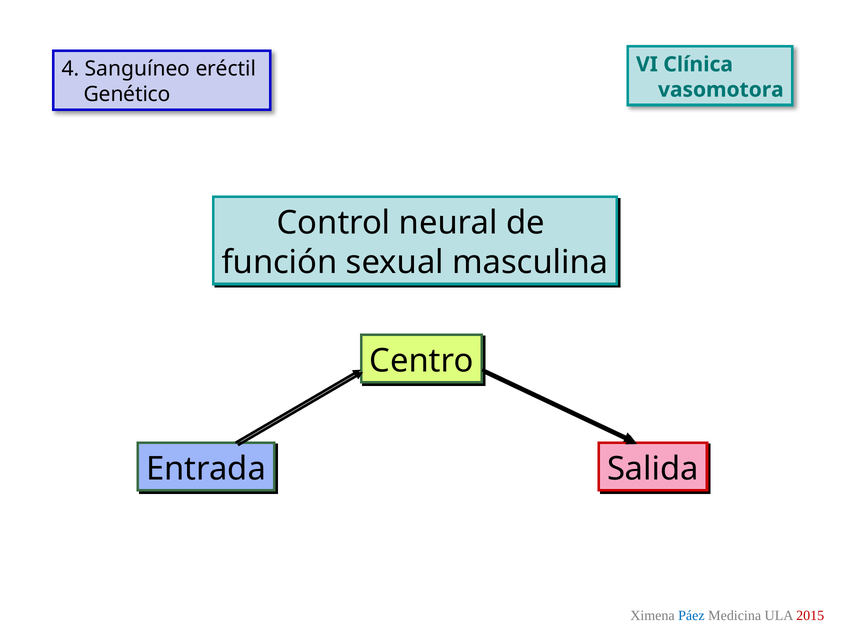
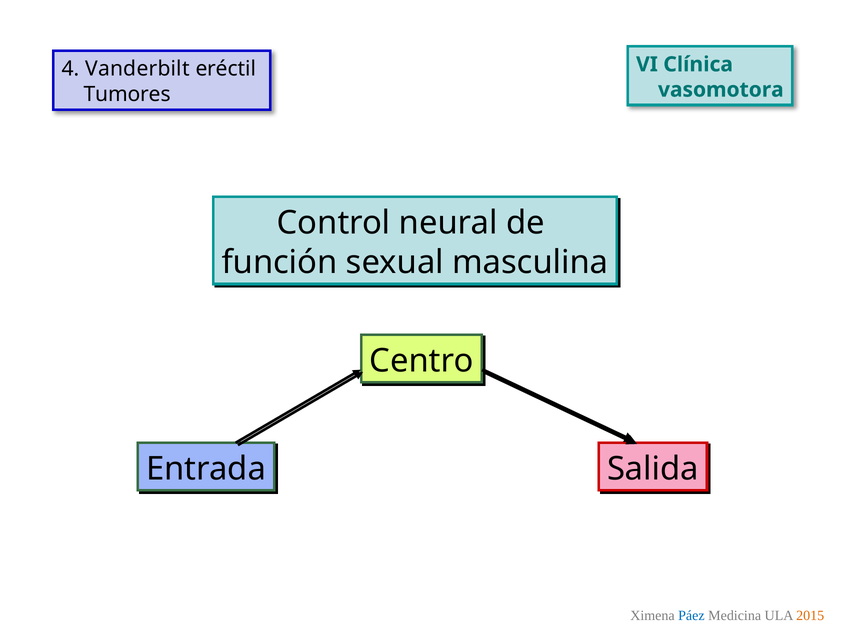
Sanguíneo: Sanguíneo -> Vanderbilt (137, 69)
Genético: Genético -> Tumores (127, 94)
2015 colour: red -> orange (810, 615)
